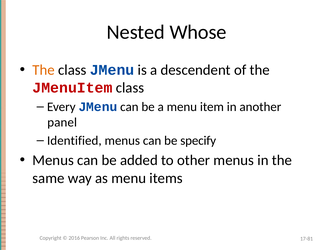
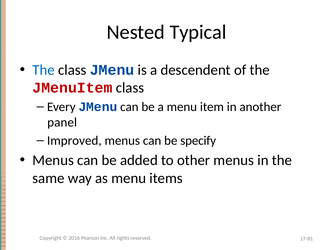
Whose: Whose -> Typical (198, 32)
The colour: orange -> blue (44, 70)
Identified: Identified -> Improved (74, 140)
